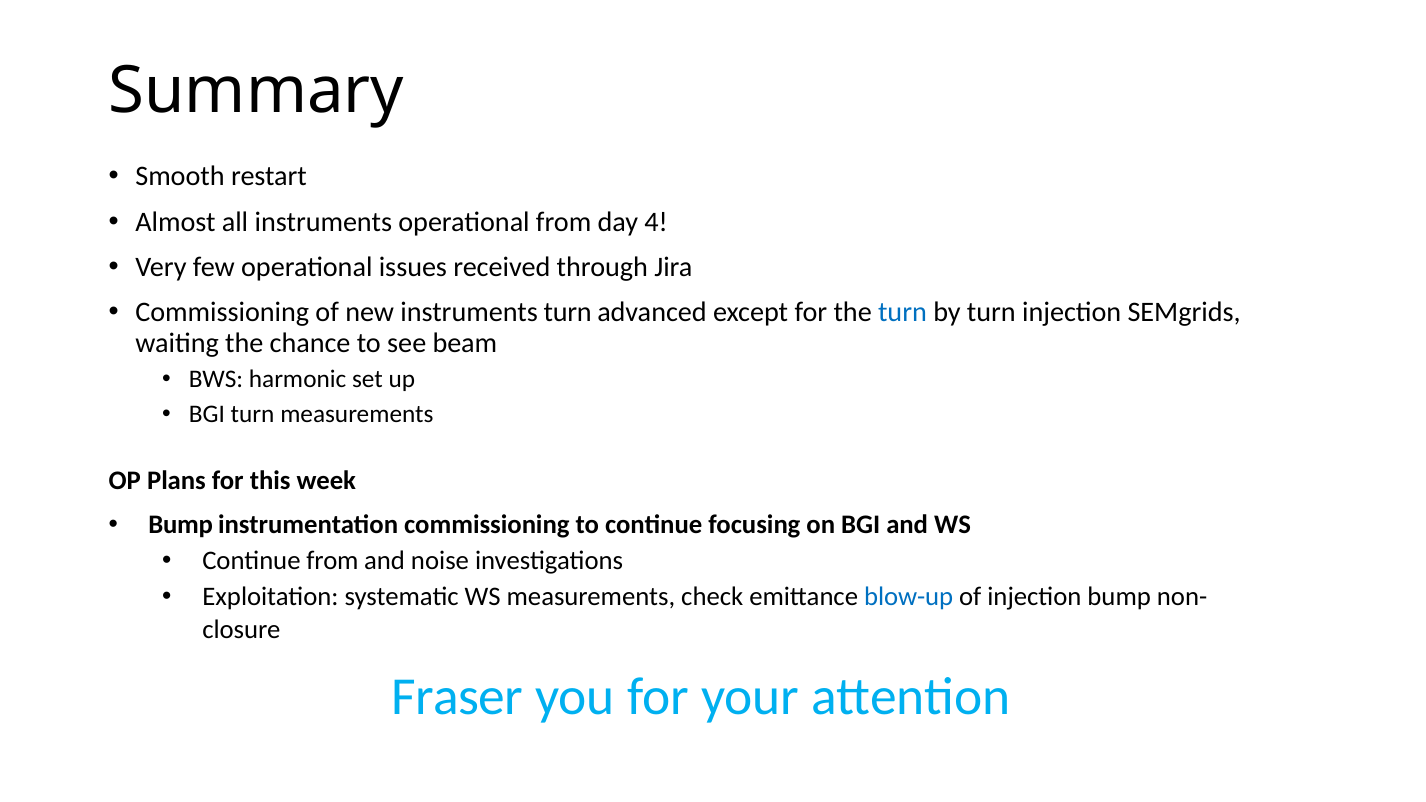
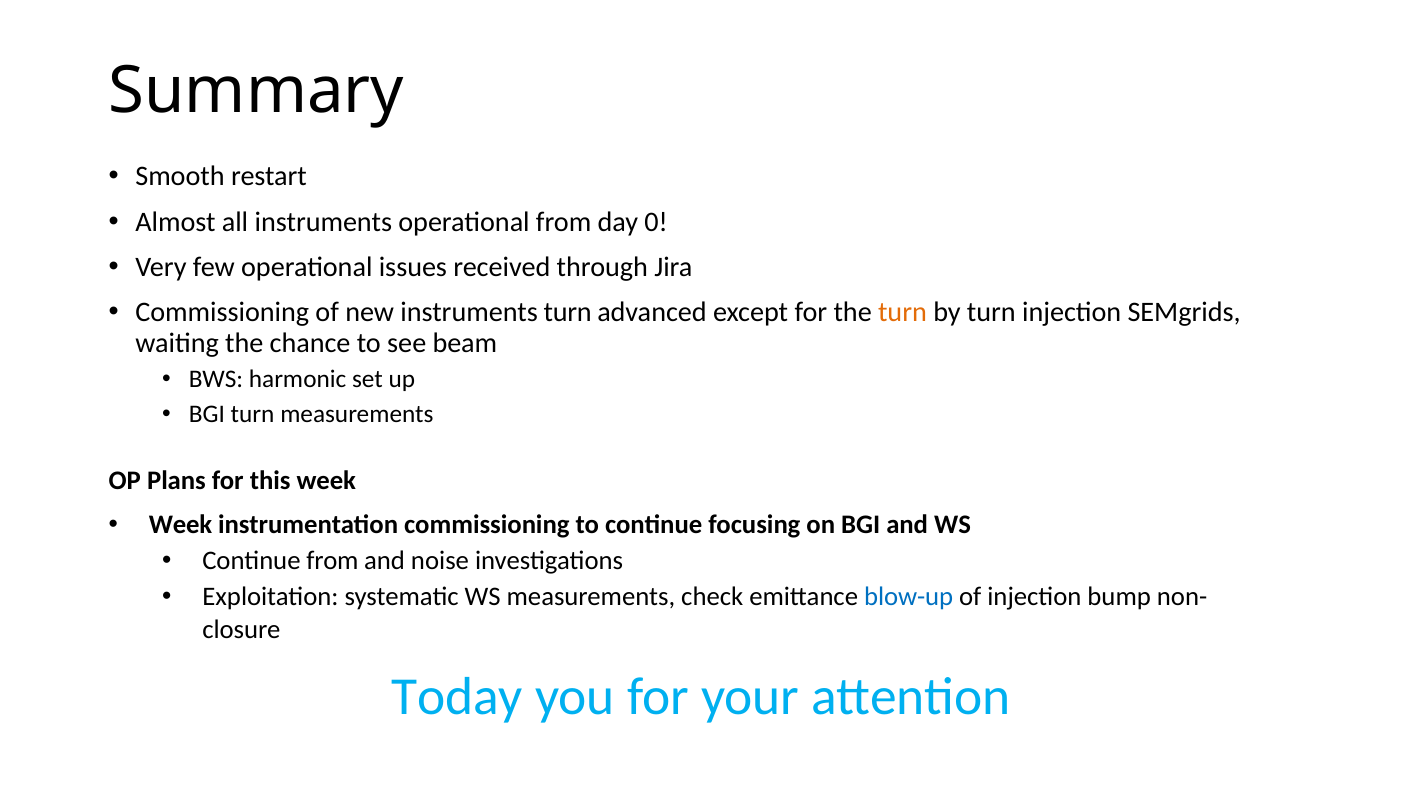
4: 4 -> 0 (656, 222)
turn colour: blue -> orange (902, 312)
Bump: Bump -> Week (181, 525)
Fraser: Fraser -> Today (457, 697)
